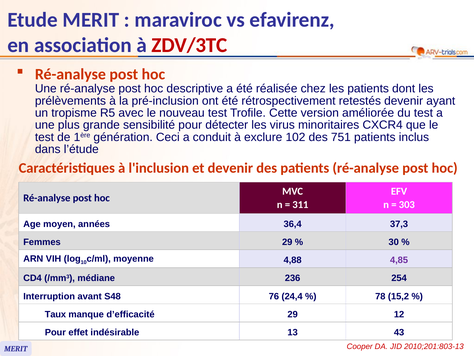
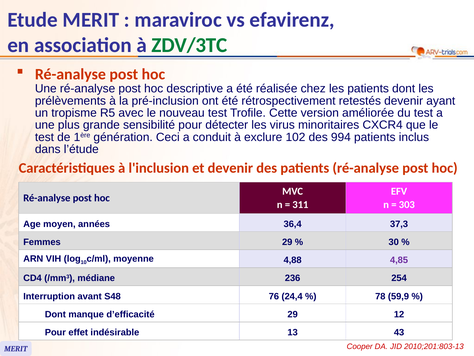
ZDV/3TC colour: red -> green (189, 45)
751: 751 -> 994 (341, 137)
15,2: 15,2 -> 59,9 (398, 296)
Taux: Taux -> Dont (55, 314)
